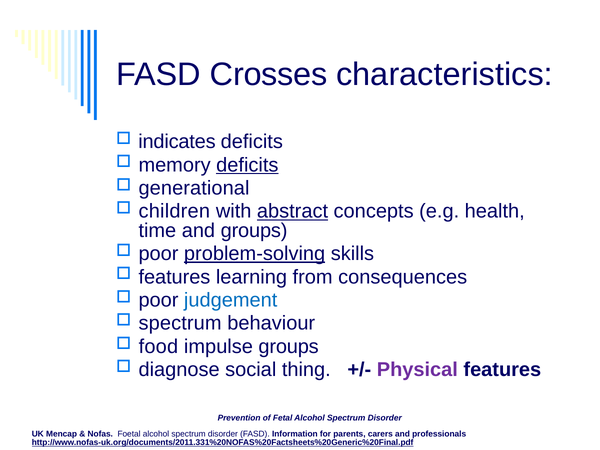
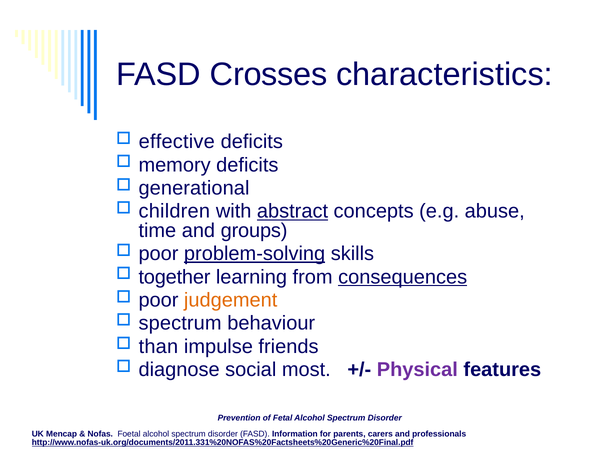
indicates: indicates -> effective (177, 142)
deficits underline: present -> none (247, 165)
health: health -> abuse (495, 211)
features: features -> together (175, 277)
consequences underline: none -> present (403, 277)
judgement colour: blue -> orange (231, 300)
food: food -> than (158, 347)
impulse groups: groups -> friends (288, 347)
thing: thing -> most (306, 370)
